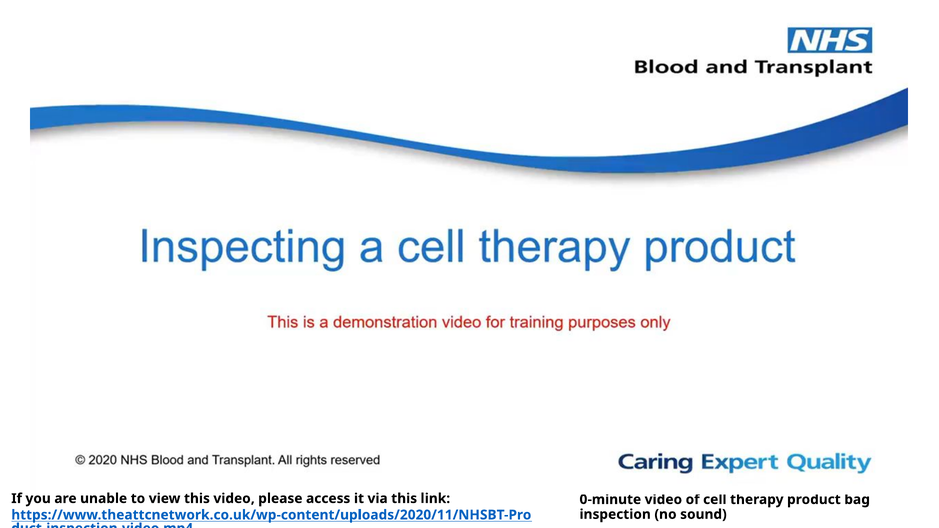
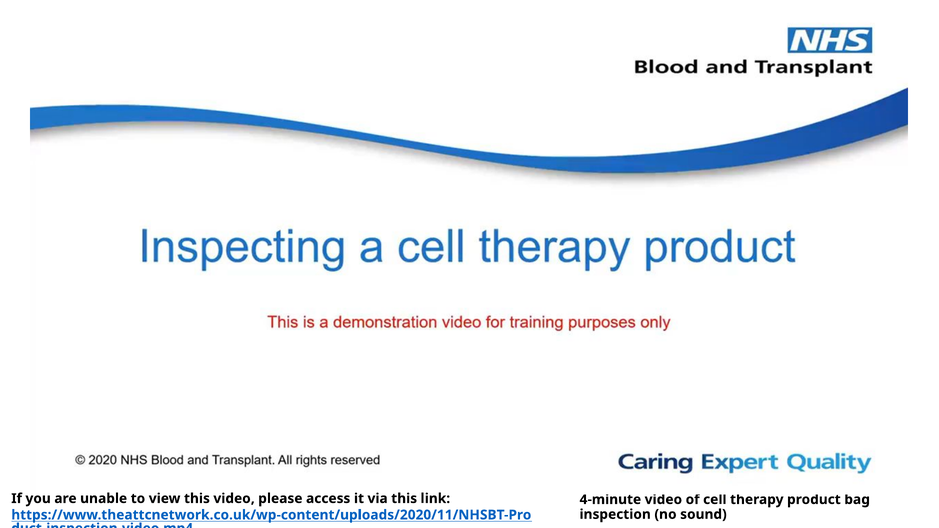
0-minute: 0-minute -> 4-minute (610, 500)
